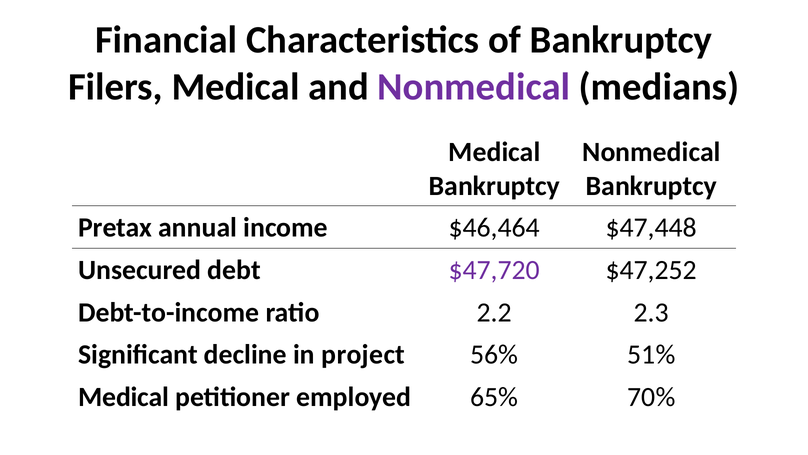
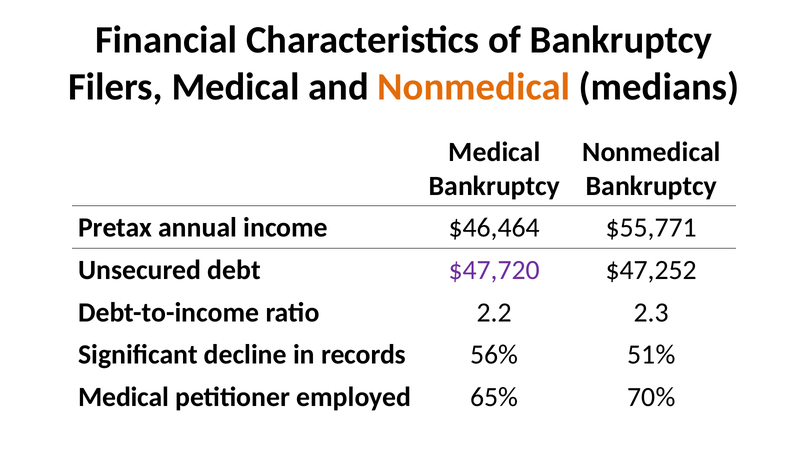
Nonmedical colour: purple -> orange (474, 87)
$47,448: $47,448 -> $55,771 (651, 227)
project: project -> records (363, 354)
